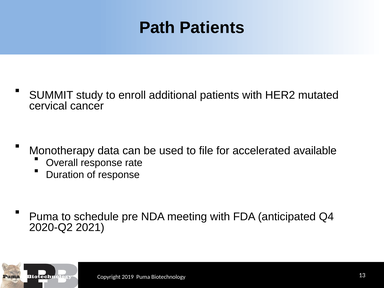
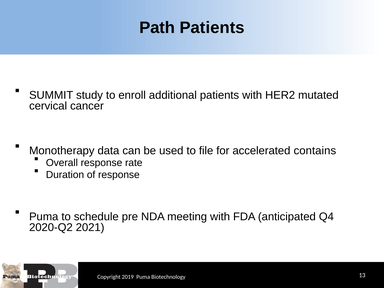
available: available -> contains (315, 151)
